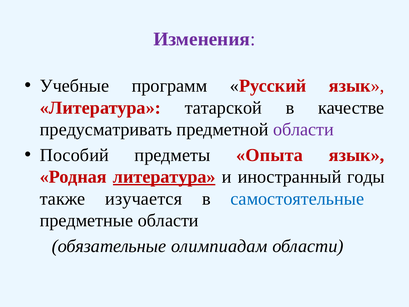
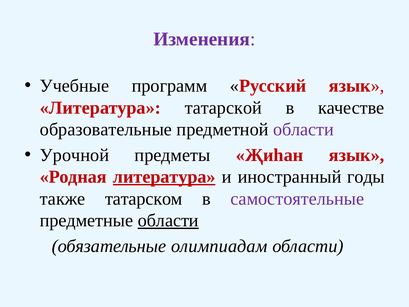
предусматривать: предусматривать -> образовательные (106, 129)
Пособий: Пособий -> Урочной (74, 155)
Опыта: Опыта -> Җиһан (270, 155)
изучается: изучается -> татарском (144, 199)
самостоятельные colour: blue -> purple (297, 199)
области underline: none -> present (168, 220)
